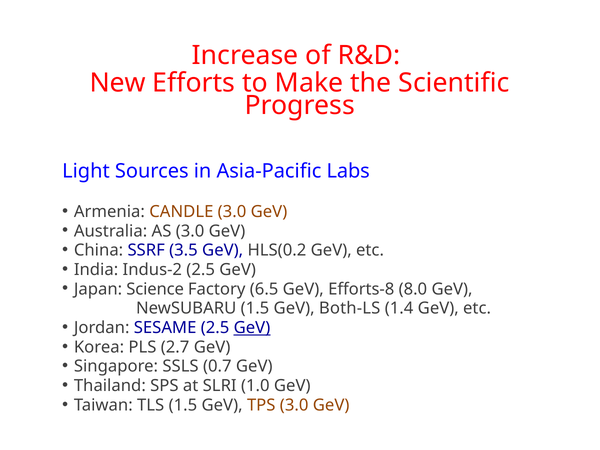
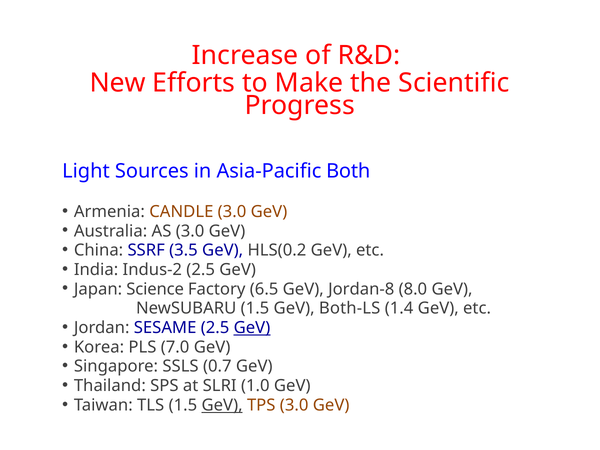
Labs: Labs -> Both (348, 171)
Efforts-8: Efforts-8 -> Jordan-8 (361, 289)
2.7: 2.7 -> 7.0 (175, 347)
GeV underline: none -> present (222, 405)
